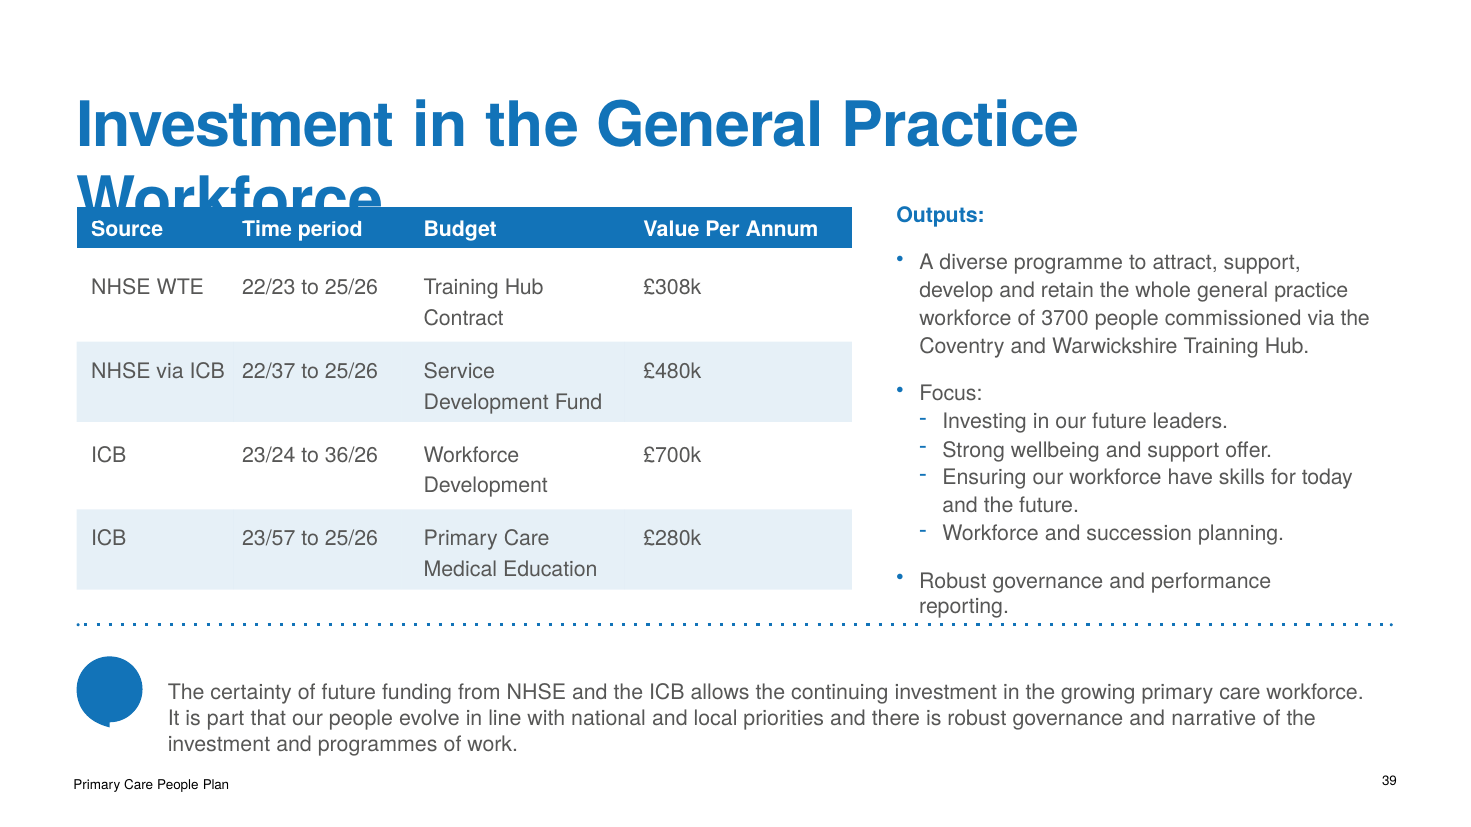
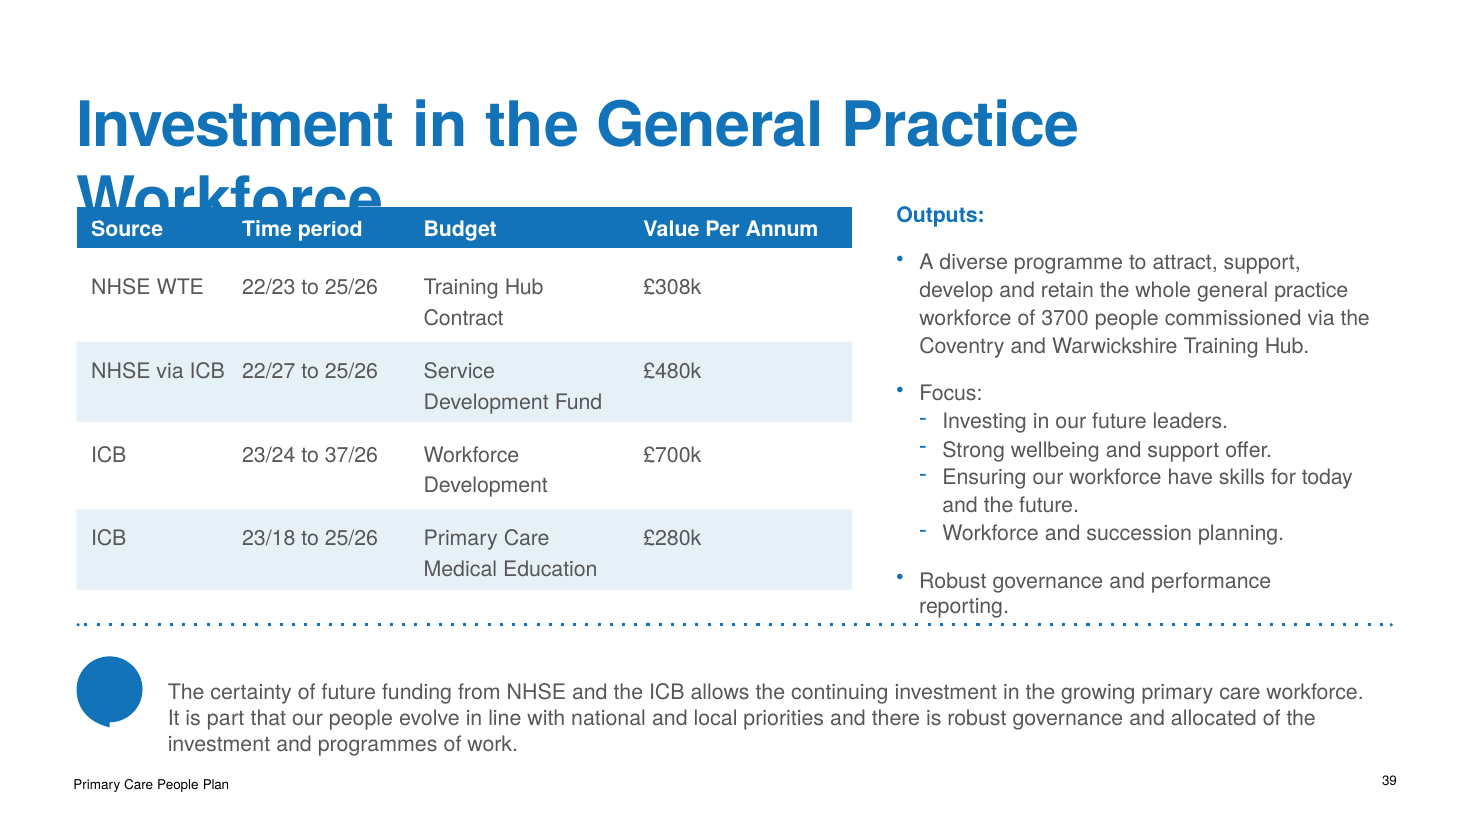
22/37: 22/37 -> 22/27 (269, 372)
36/26: 36/26 -> 37/26 (352, 455)
23/57: 23/57 -> 23/18 (269, 539)
narrative: narrative -> allocated (1214, 719)
